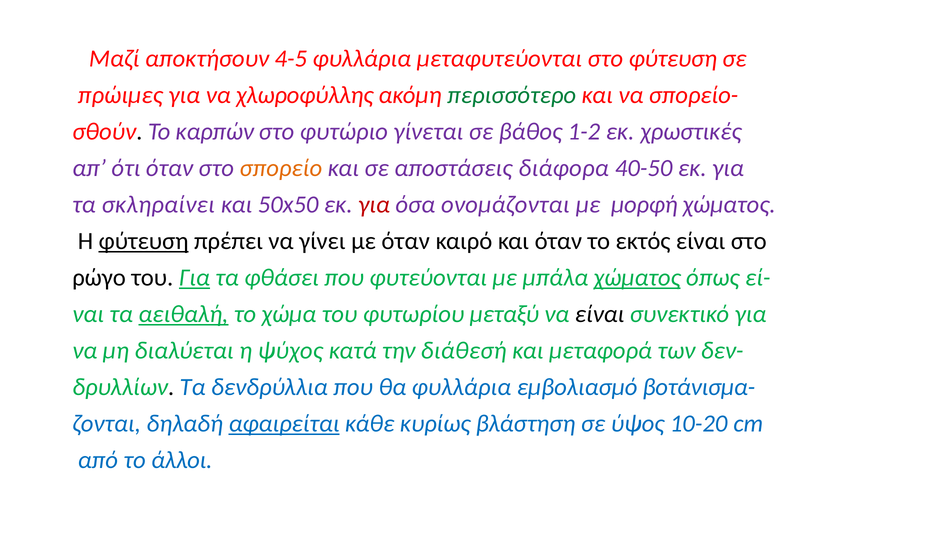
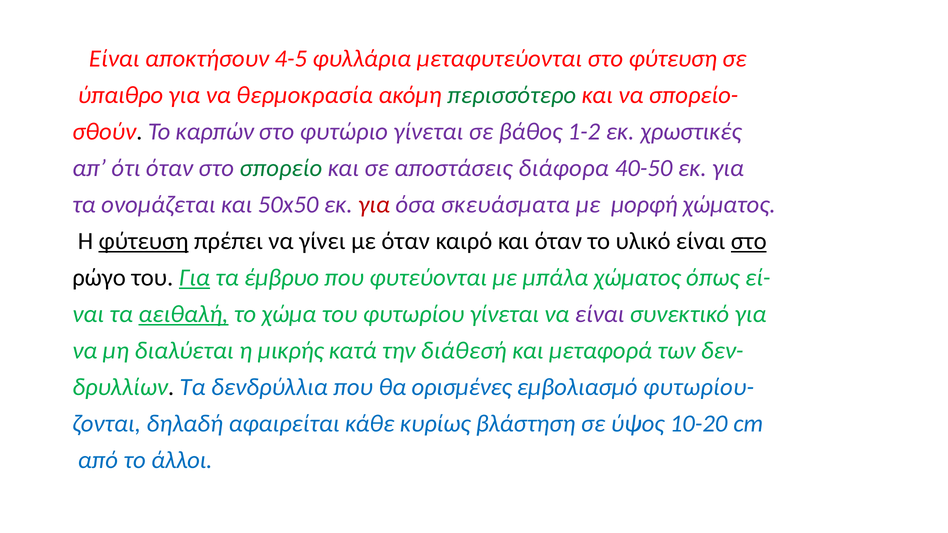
Μαζί: Μαζί -> Είναι (114, 58)
πρώιμες: πρώιμες -> ύπαιθρο (120, 95)
χλωροφύλλης: χλωροφύλλης -> θερμοκρασία (304, 95)
σπορείο colour: orange -> green (281, 168)
σκληραίνει: σκληραίνει -> ονομάζεται (158, 205)
ονομάζονται: ονομάζονται -> σκευάσματα (505, 205)
εκτός: εκτός -> υλικό (643, 241)
στο underline: none -> present (749, 241)
φθάσει: φθάσει -> έμβρυο (282, 278)
χώματος underline: present -> none (637, 278)
φυτωρίου μεταξύ: μεταξύ -> γίνεται (504, 314)
είναι colour: black -> purple (600, 314)
ψύχος: ψύχος -> μικρής (291, 351)
θα φυλλάρια: φυλλάρια -> ορισμένες (462, 387)
βοτάνισμα-: βοτάνισμα- -> φυτωρίου- (699, 387)
αφαιρείται underline: present -> none (284, 424)
